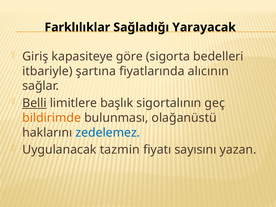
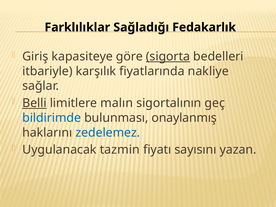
Yarayacak: Yarayacak -> Fedakarlık (204, 27)
sigorta underline: none -> present (168, 56)
şartına: şartına -> karşılık (96, 71)
alıcının: alıcının -> nakliye (208, 71)
başlık: başlık -> malın (117, 103)
bildirimde colour: orange -> blue (52, 118)
olağanüstü: olağanüstü -> onaylanmış (184, 118)
